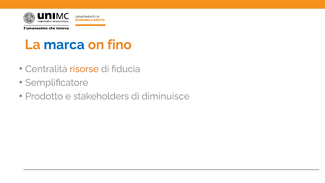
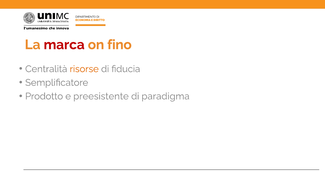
marca colour: blue -> red (64, 45)
stakeholders: stakeholders -> preesistente (101, 96)
diminuisce: diminuisce -> paradigma (166, 96)
